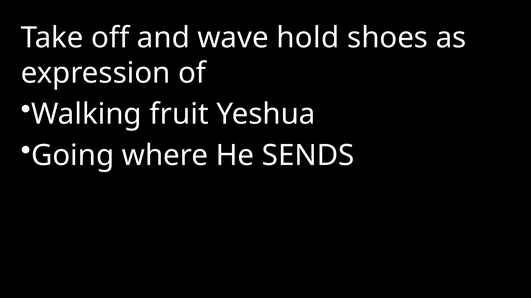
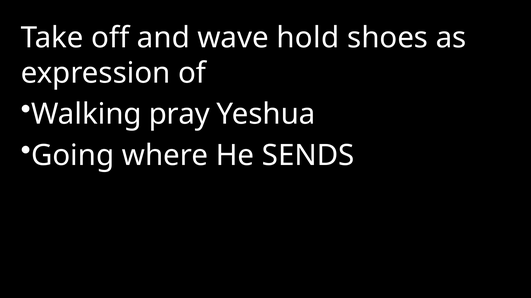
fruit: fruit -> pray (179, 114)
